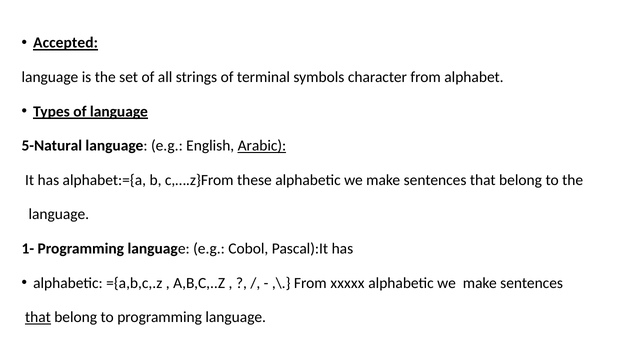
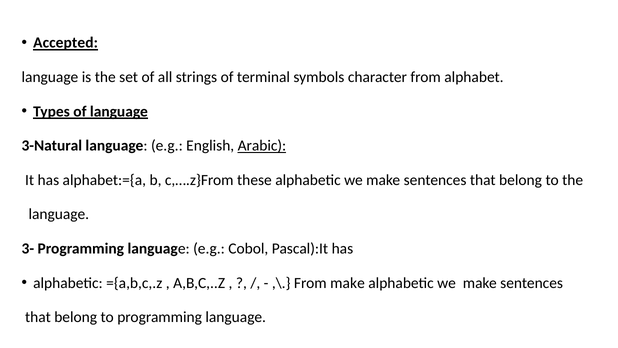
5-Natural: 5-Natural -> 3-Natural (52, 146)
1-: 1- -> 3- (28, 248)
From xxxxx: xxxxx -> make (348, 283)
that underline: present -> none (38, 317)
